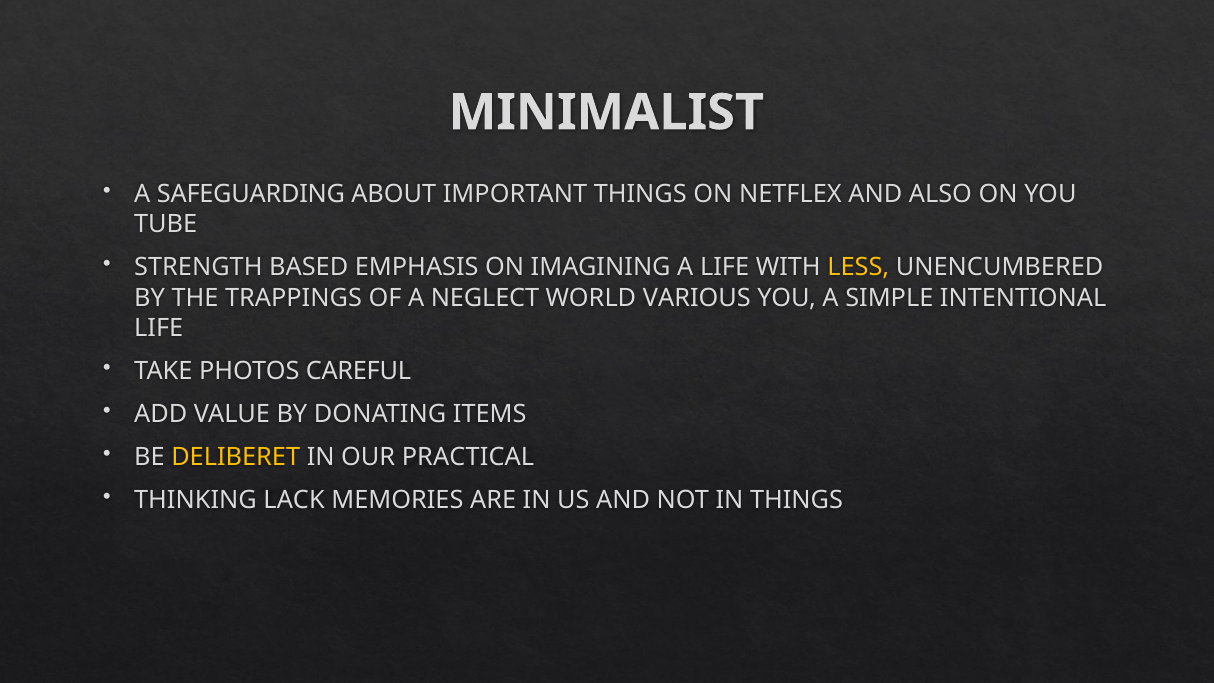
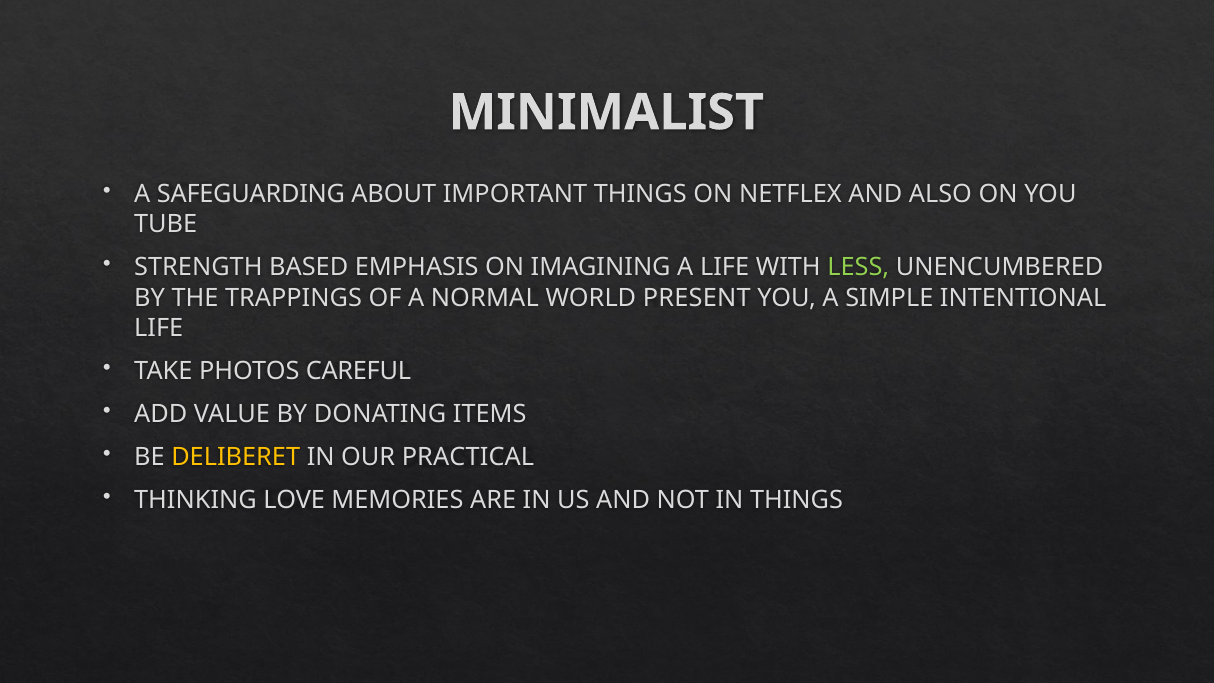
LESS colour: yellow -> light green (858, 267)
NEGLECT: NEGLECT -> NORMAL (485, 298)
VARIOUS: VARIOUS -> PRESENT (697, 298)
LACK: LACK -> LOVE (294, 500)
